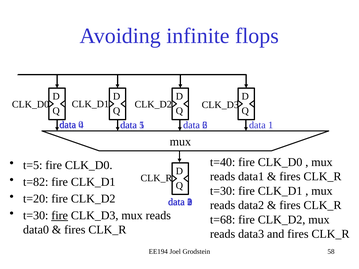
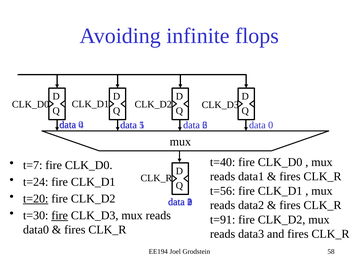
1: 1 -> 0 (271, 125)
t=5: t=5 -> t=7 (33, 165)
t=82: t=82 -> t=24 (36, 182)
t=30: t=30 -> t=56 (223, 191)
t=20 underline: none -> present (36, 199)
t=68: t=68 -> t=91 (223, 220)
